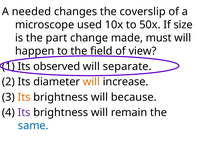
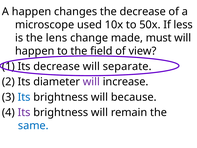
A needed: needed -> happen (32, 12)
the coverslip: coverslip -> decrease (143, 12)
size: size -> less (183, 25)
part: part -> lens (56, 38)
observed: observed -> decrease (57, 66)
will colour: orange -> purple (91, 82)
Its colour: orange -> blue (24, 97)
